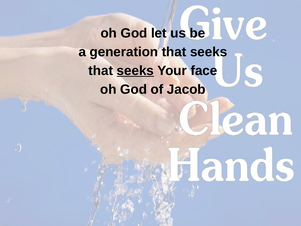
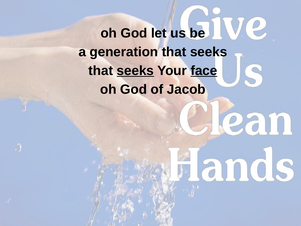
face underline: none -> present (204, 71)
